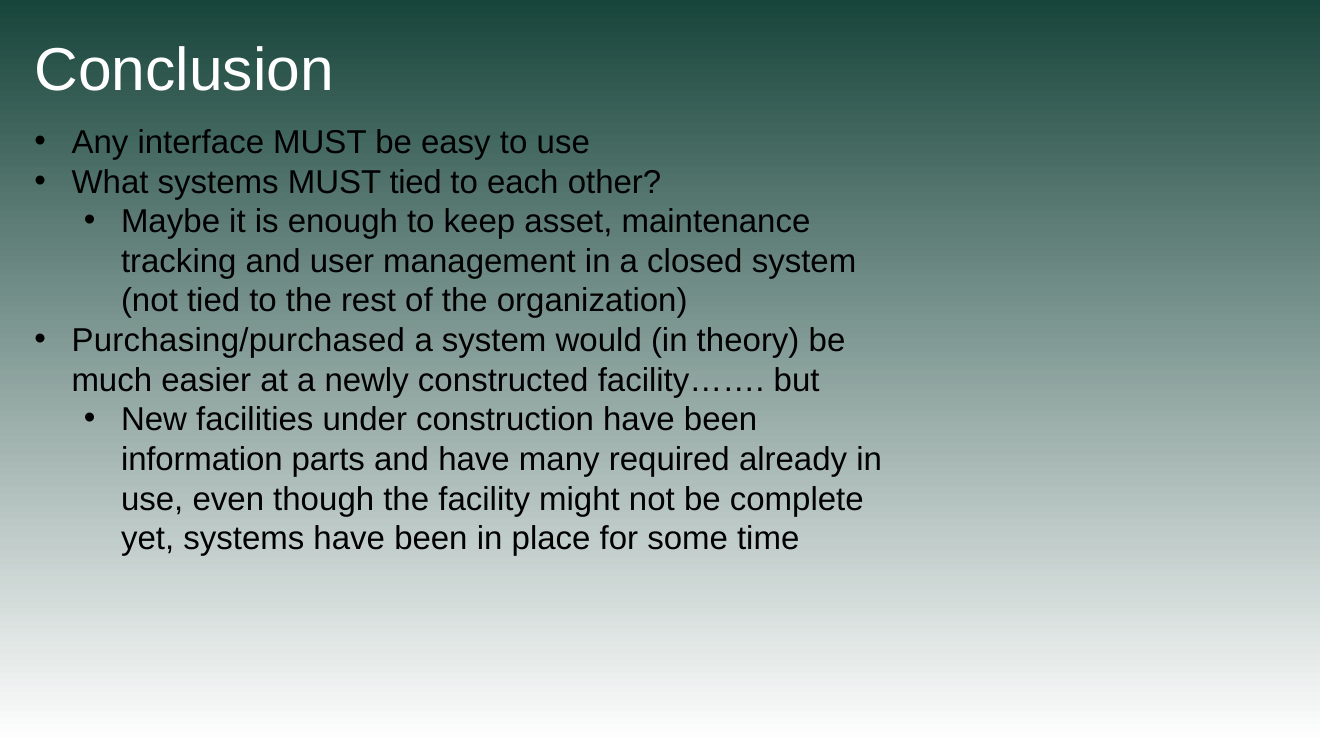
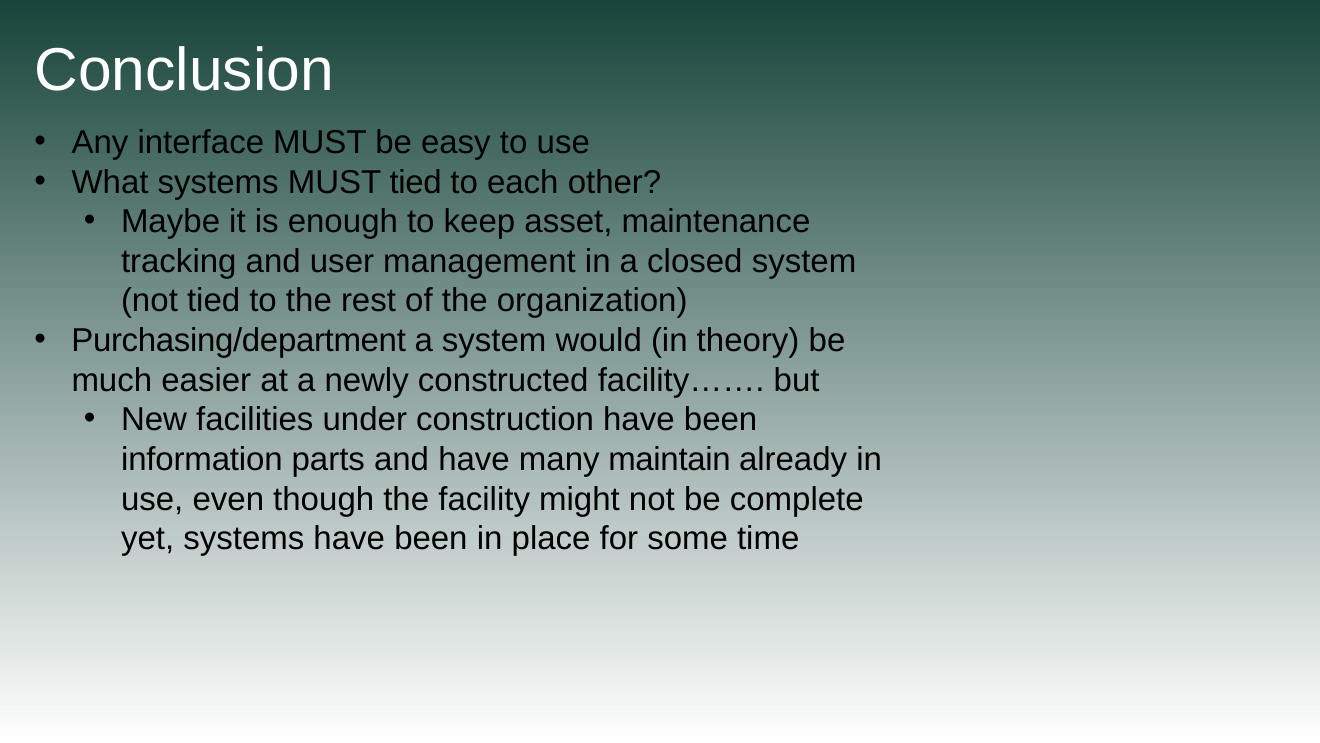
Purchasing/purchased: Purchasing/purchased -> Purchasing/department (239, 340)
required: required -> maintain (669, 459)
